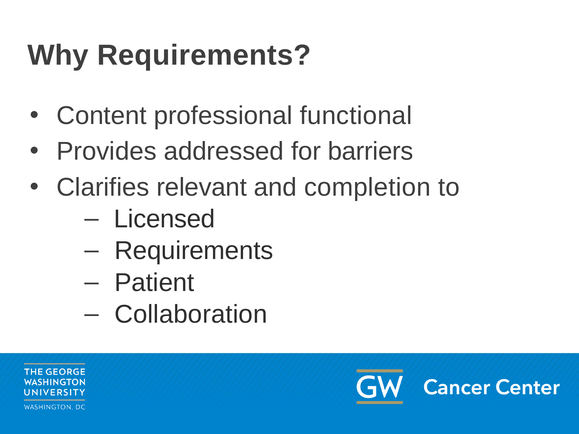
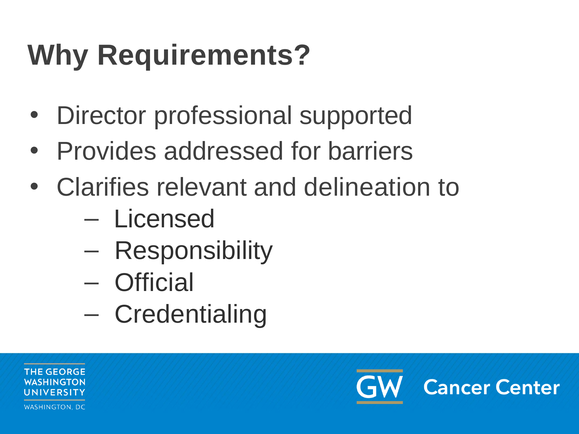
Content: Content -> Director (101, 116)
functional: functional -> supported (356, 116)
completion: completion -> delineation (367, 187)
Requirements: Requirements -> Responsibility (194, 251)
Patient: Patient -> Official (154, 283)
Collaboration: Collaboration -> Credentialing (191, 315)
